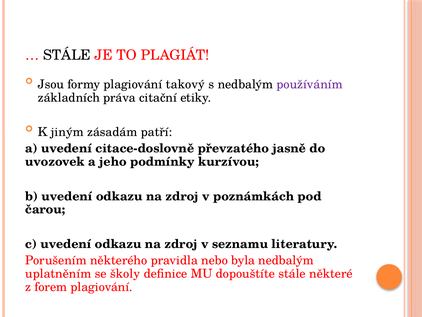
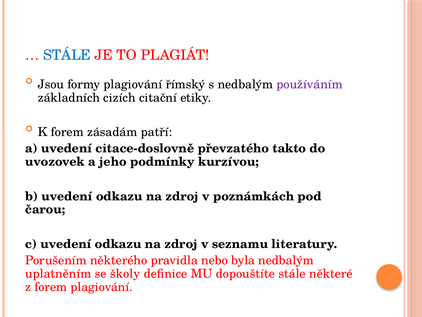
STÁLE colour: black -> blue (67, 55)
takový: takový -> římský (185, 84)
práva: práva -> cizích (119, 97)
K jiným: jiným -> forem (67, 132)
jasně: jasně -> takto (289, 148)
